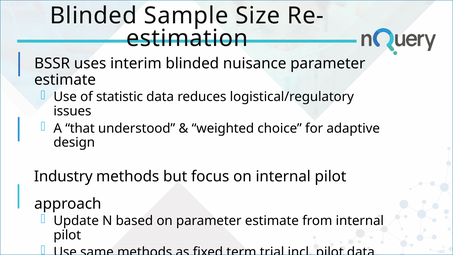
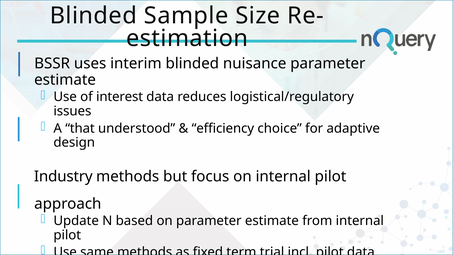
statistic: statistic -> interest (120, 97)
weighted: weighted -> efficiency (223, 128)
